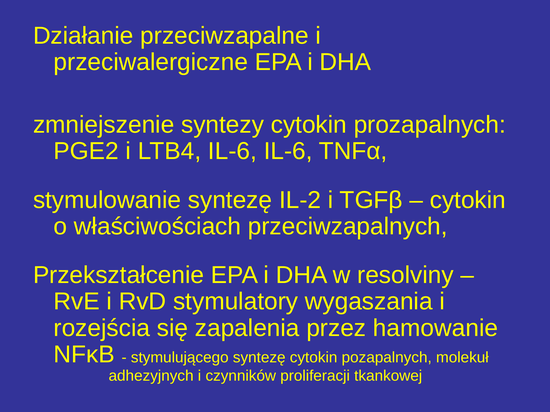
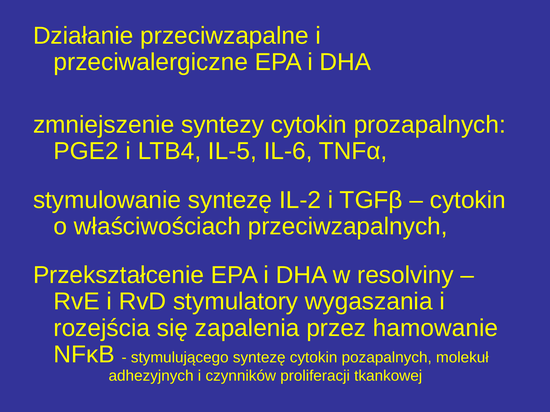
LTB4 IL-6: IL-6 -> IL-5 (232, 151)
